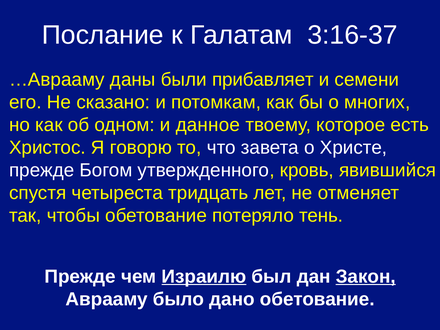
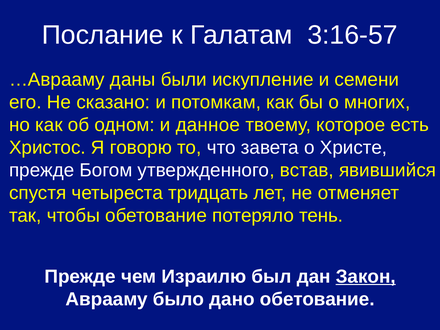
3:16-37: 3:16-37 -> 3:16-57 (353, 35)
прибавляет: прибавляет -> искупление (263, 80)
кровь: кровь -> встав (307, 170)
Израилю underline: present -> none (204, 276)
